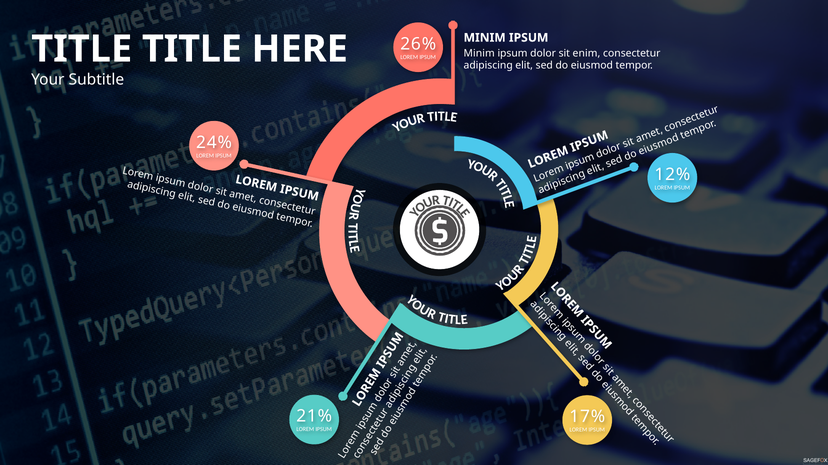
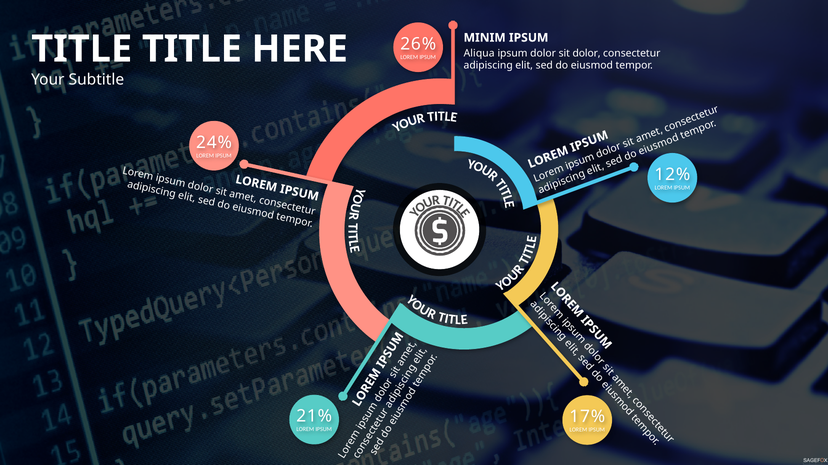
Minim: Minim -> Aliqua (479, 53)
sit enim: enim -> dolor (587, 53)
